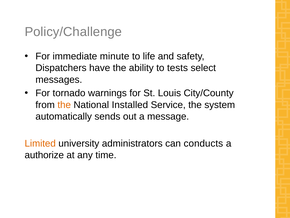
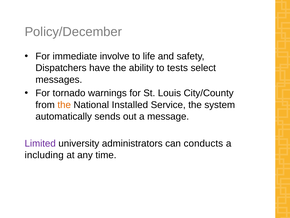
Policy/Challenge: Policy/Challenge -> Policy/December (73, 32)
minute: minute -> involve (115, 56)
Limited colour: orange -> purple (40, 143)
authorize: authorize -> including (44, 155)
